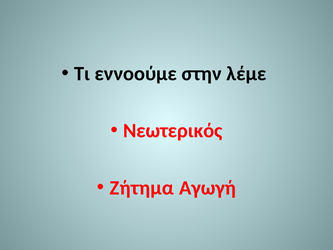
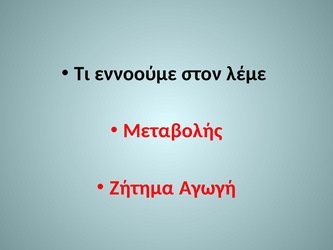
στην: στην -> στον (202, 74)
Νεωτερικός: Νεωτερικός -> Μεταβολής (173, 131)
